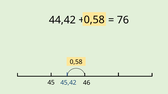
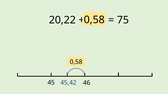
44,42: 44,42 -> 20,22 (62, 20)
76: 76 -> 75 (123, 20)
